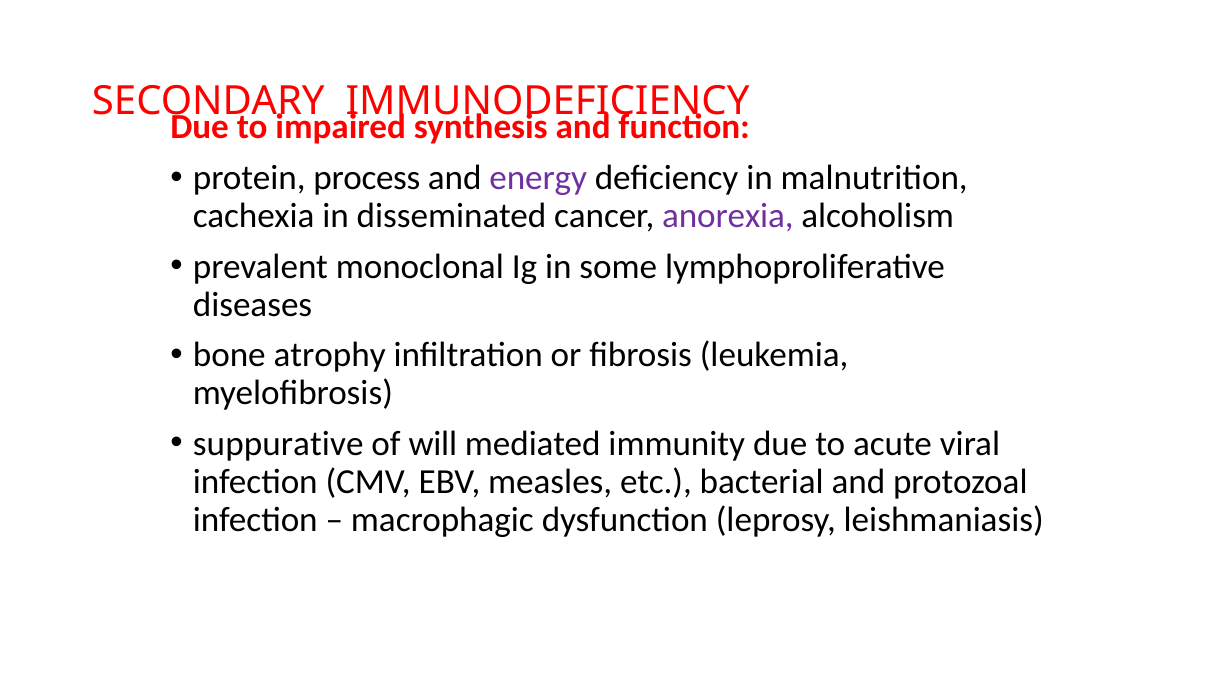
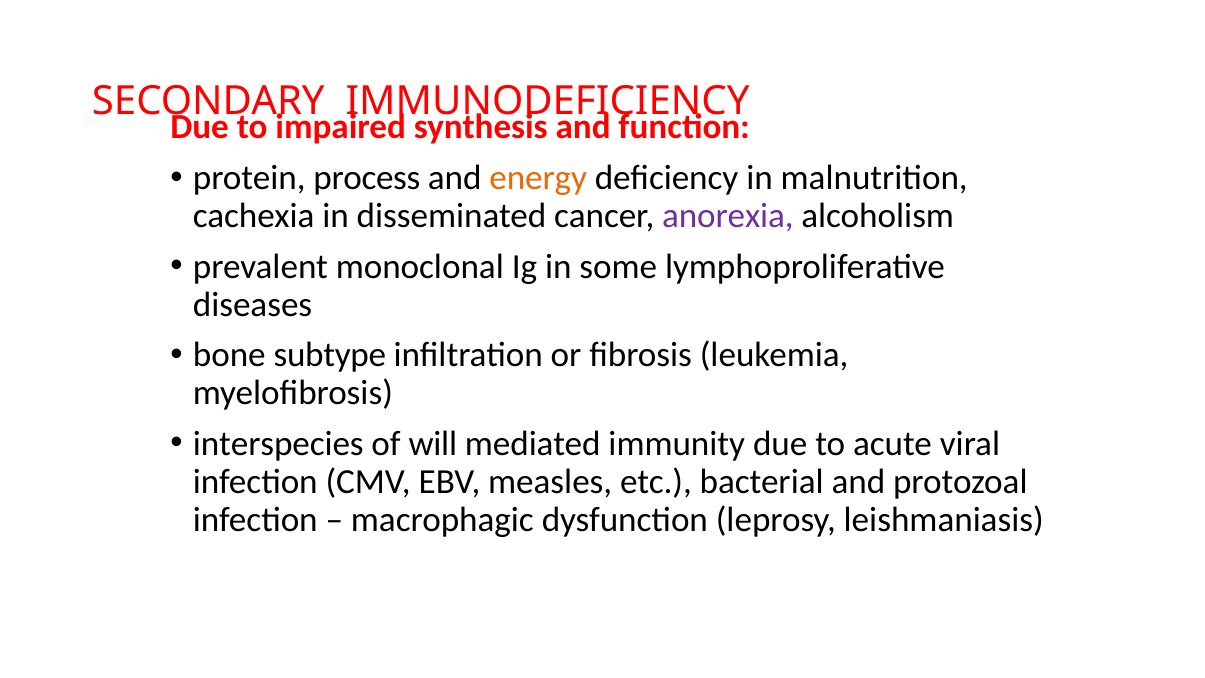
energy colour: purple -> orange (538, 178)
atrophy: atrophy -> subtype (330, 355)
suppurative: suppurative -> interspecies (278, 443)
